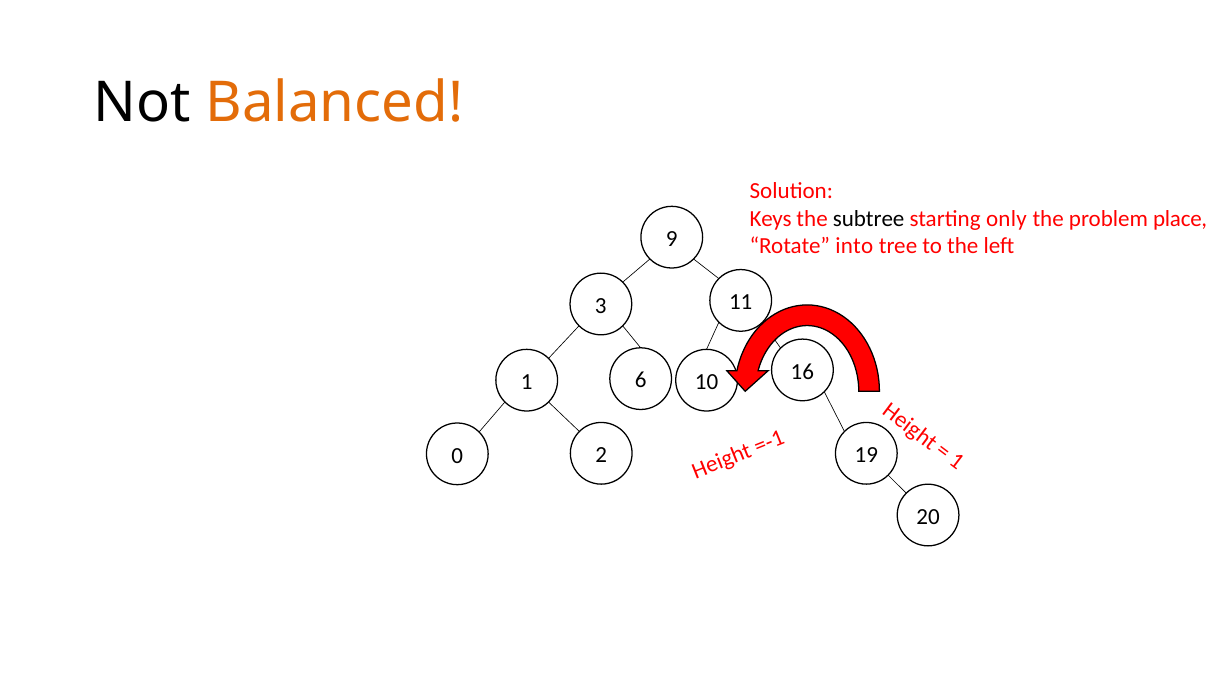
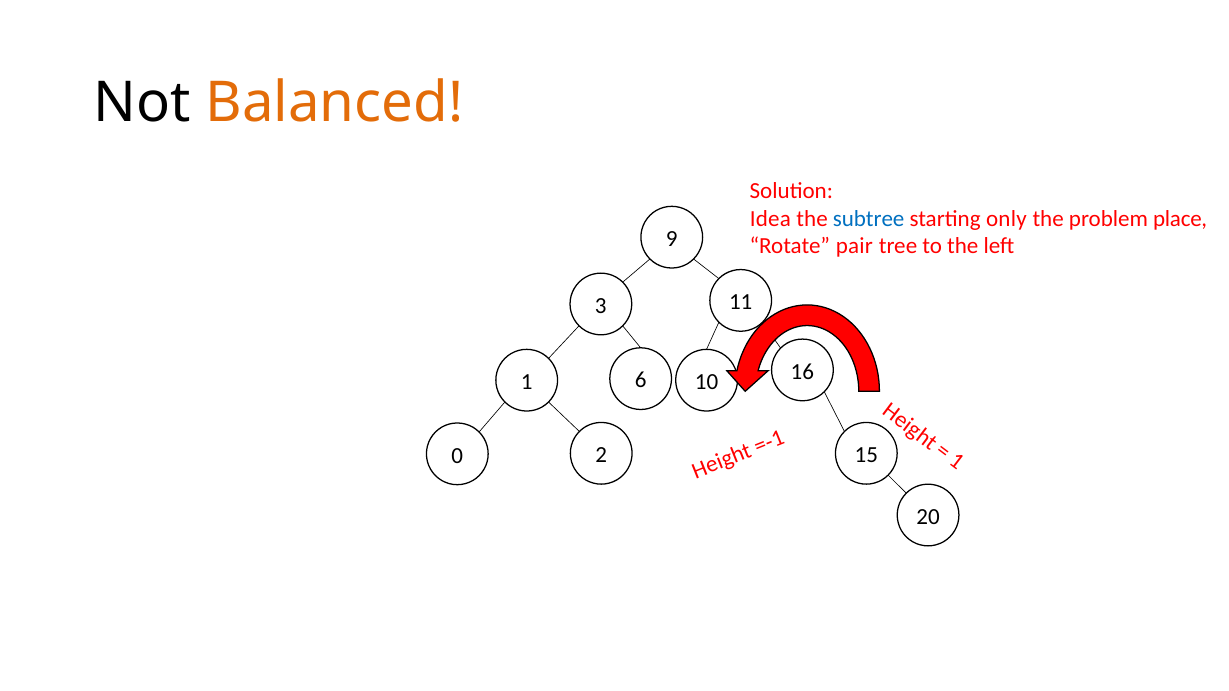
Keys: Keys -> Idea (770, 219)
subtree colour: black -> blue (869, 219)
into: into -> pair (854, 246)
19: 19 -> 15 (866, 455)
